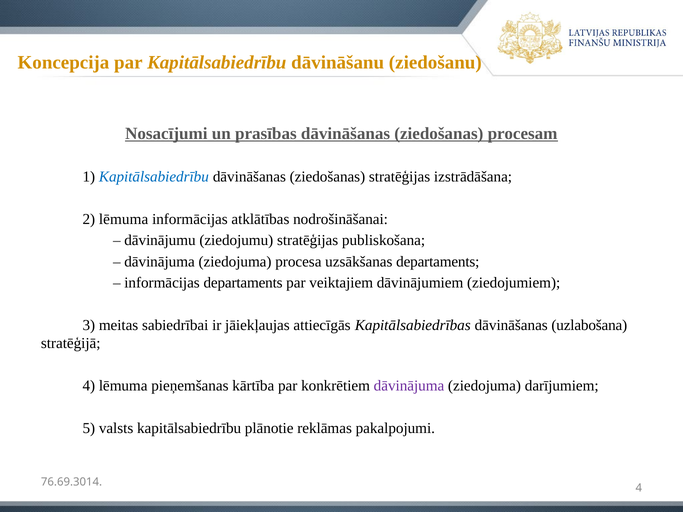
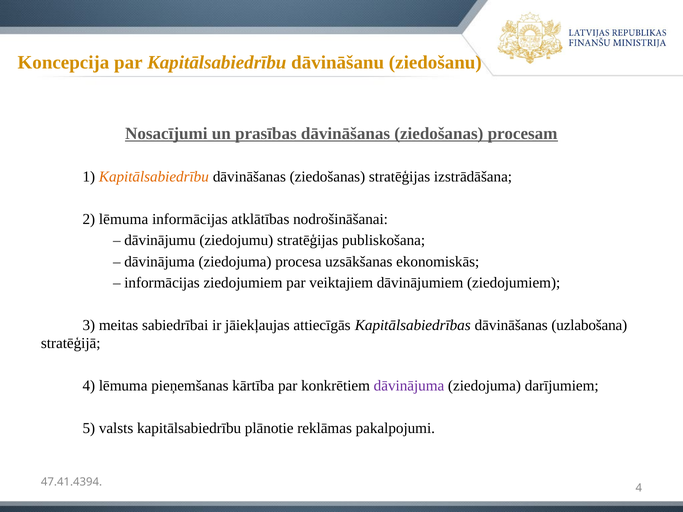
Kapitālsabiedrību colour: blue -> orange (154, 177)
uzsākšanas departaments: departaments -> ekonomiskās (438, 262)
informācijas departaments: departaments -> ziedojumiem (243, 283)
76.69.3014: 76.69.3014 -> 47.41.4394 (72, 482)
